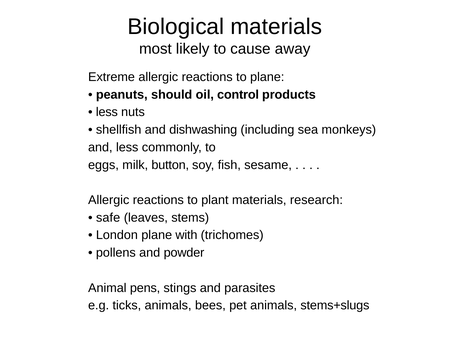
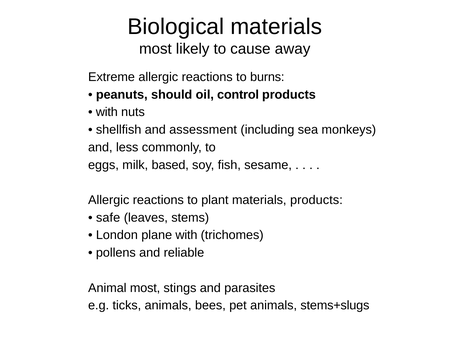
to plane: plane -> burns (267, 77)
less: less -> with (107, 112)
dishwashing: dishwashing -> assessment (203, 130)
button: button -> based (170, 165)
materials research: research -> products (316, 200)
powder: powder -> reliable (184, 253)
Animal pens: pens -> most (145, 288)
